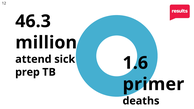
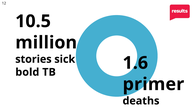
46.3: 46.3 -> 10.5 (33, 21)
attend: attend -> stories (33, 59)
prep: prep -> bold (27, 72)
